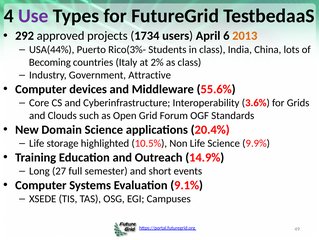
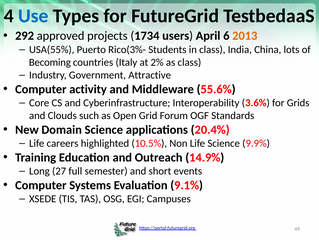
Use colour: purple -> blue (33, 16)
USA(44%: USA(44% -> USA(55% (52, 49)
devices: devices -> activity (88, 89)
storage: storage -> careers (63, 143)
